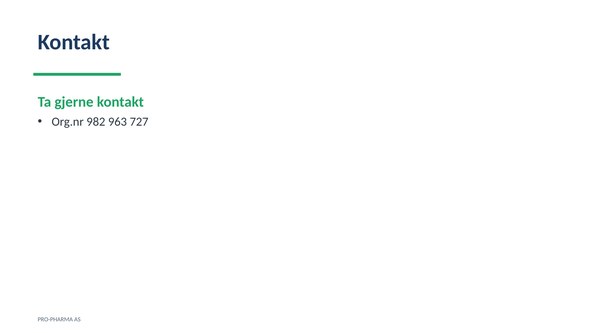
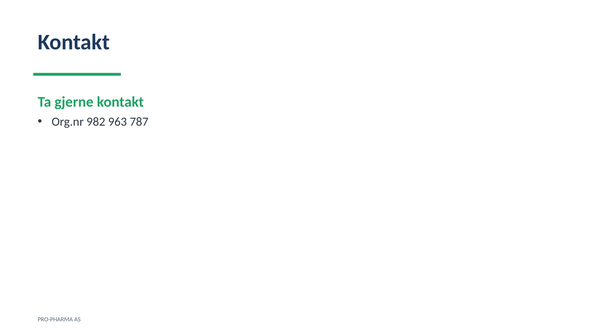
727: 727 -> 787 (139, 122)
